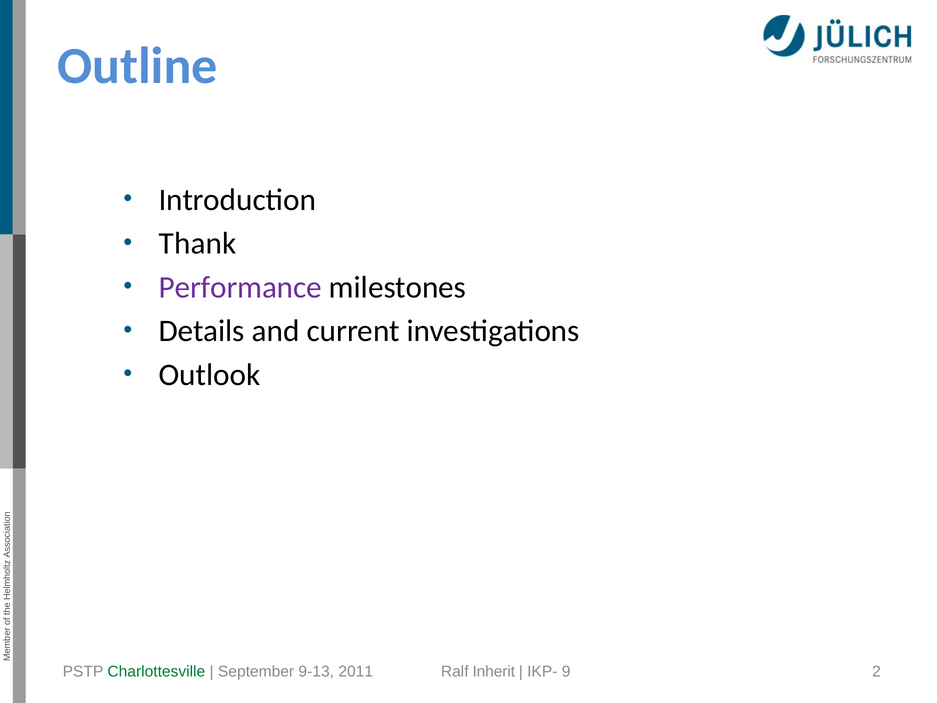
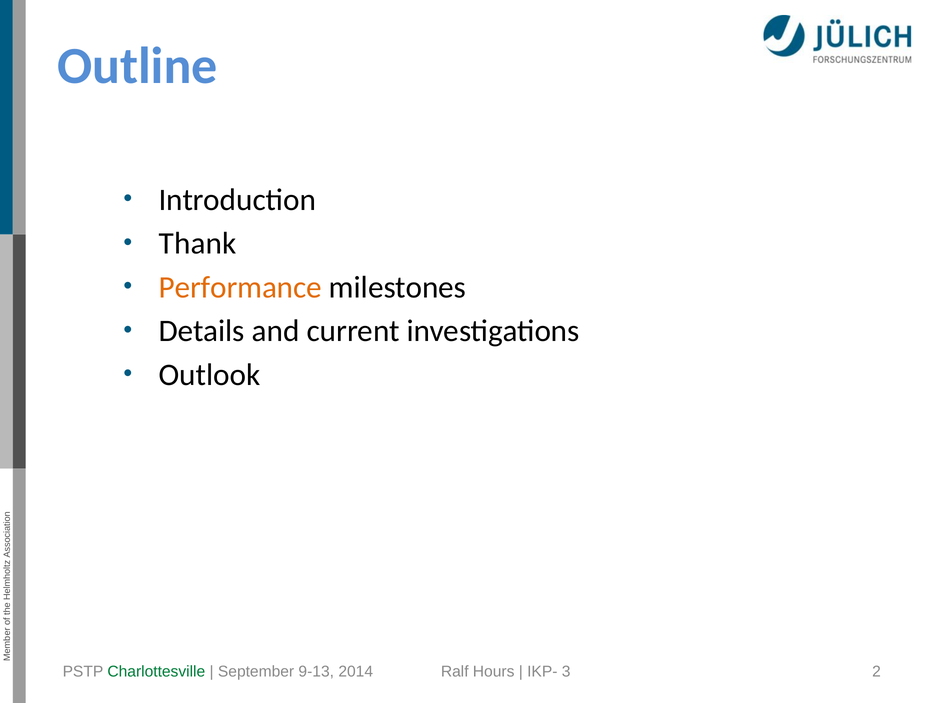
Performance colour: purple -> orange (240, 287)
2011: 2011 -> 2014 (356, 671)
Inherit: Inherit -> Hours (494, 671)
9: 9 -> 3 (566, 671)
